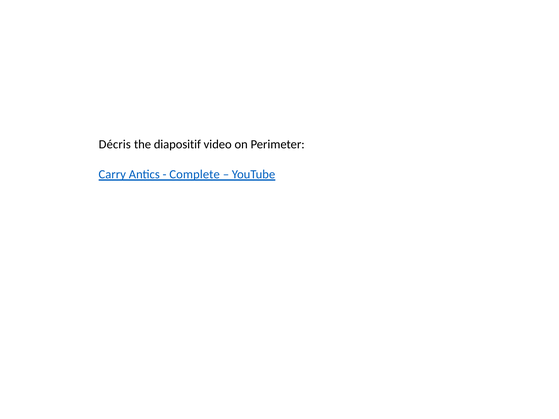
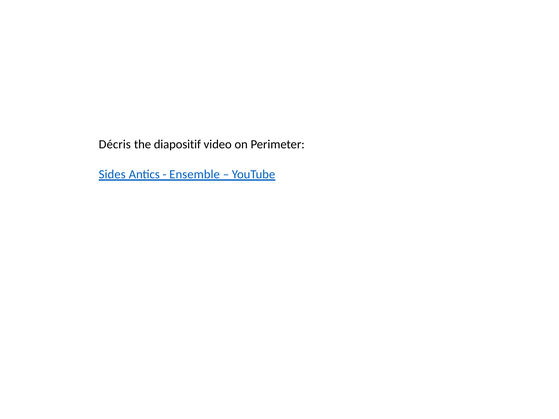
Carry: Carry -> Sides (112, 175)
Complete: Complete -> Ensemble (195, 175)
